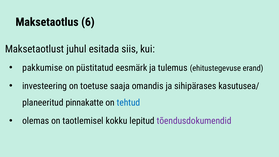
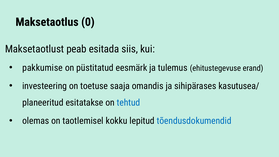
6: 6 -> 0 (88, 22)
juhul: juhul -> peab (76, 49)
pinnakatte: pinnakatte -> esitatakse (84, 103)
tõendusdokumendid colour: purple -> blue (194, 121)
